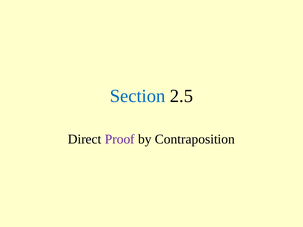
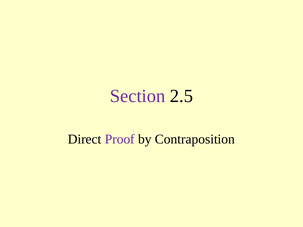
Section colour: blue -> purple (138, 96)
